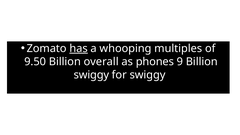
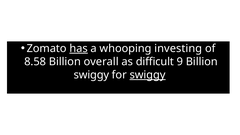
multiples: multiples -> investing (178, 48)
9.50: 9.50 -> 8.58 (35, 62)
phones: phones -> difficult (155, 62)
swiggy underline: none -> present (148, 75)
